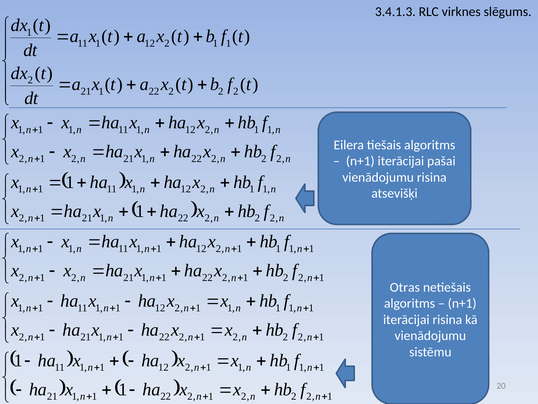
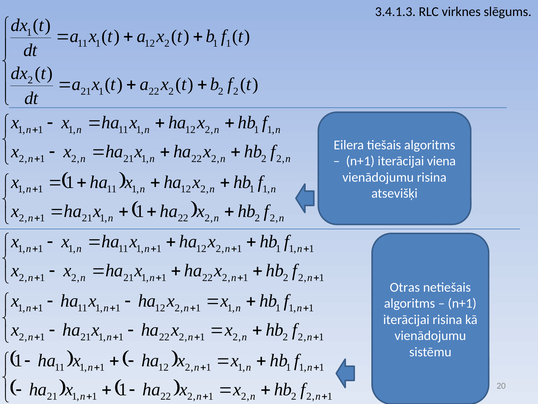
pašai: pašai -> viena (441, 161)
